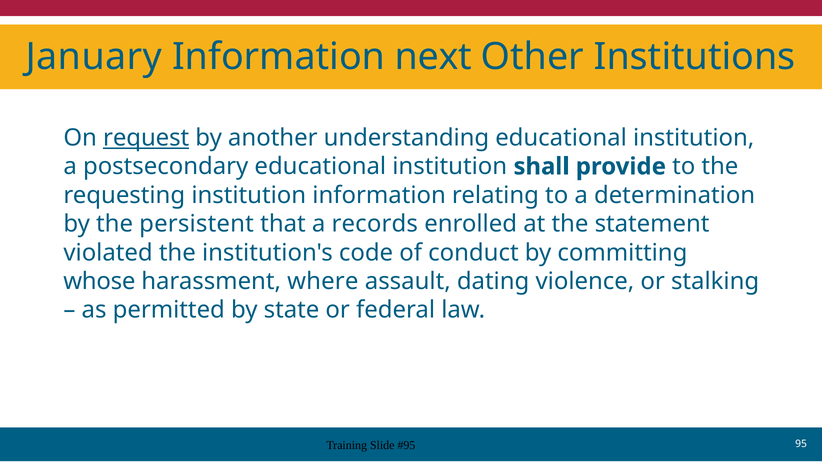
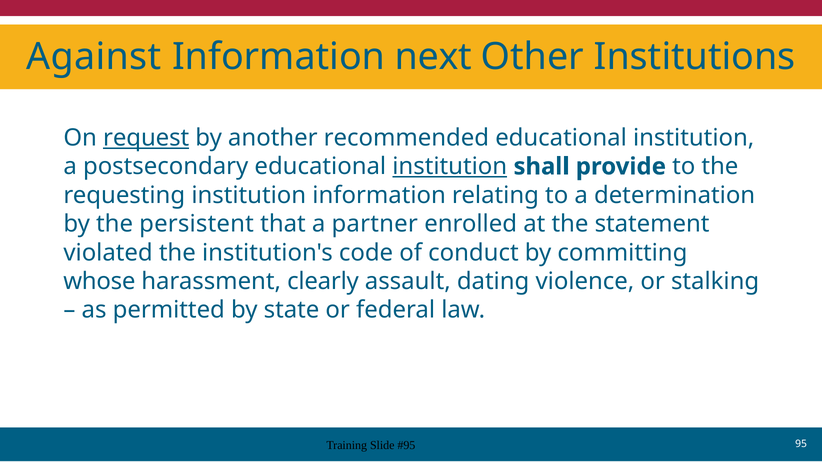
January: January -> Against (94, 57)
understanding: understanding -> recommended (406, 138)
institution underline: none -> present (450, 167)
records: records -> partner (375, 224)
where: where -> clearly (323, 282)
